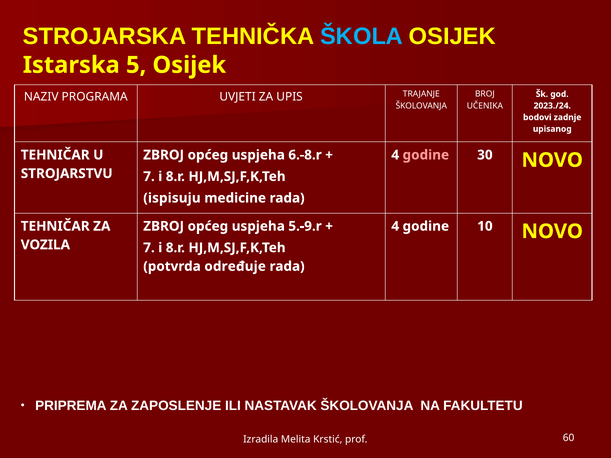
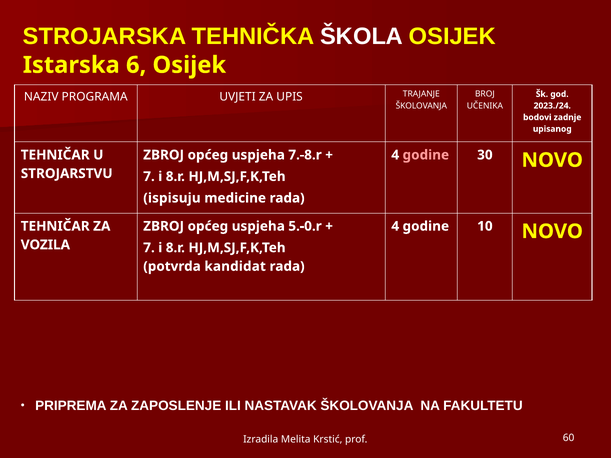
ŠKOLA colour: light blue -> white (362, 37)
5: 5 -> 6 (136, 65)
6.-8.r: 6.-8.r -> 7.-8.r (305, 155)
5.-9.r: 5.-9.r -> 5.-0.r (305, 226)
određuje: određuje -> kandidat (235, 266)
